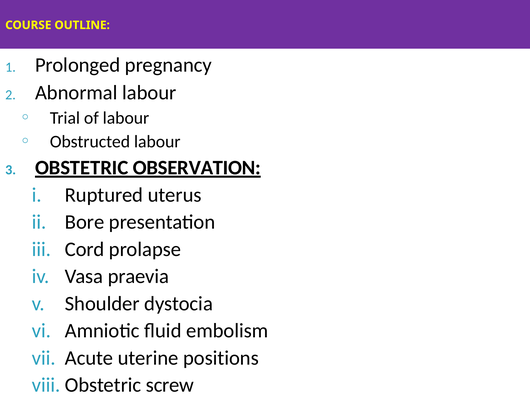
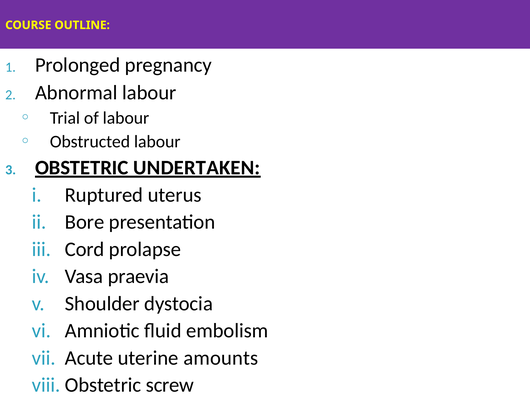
OBSERVATION: OBSERVATION -> UNDERTAKEN (197, 168)
positions: positions -> amounts (221, 357)
